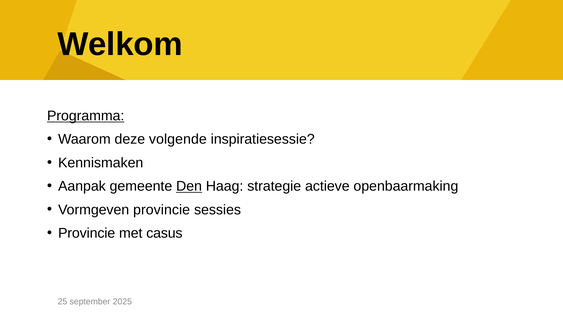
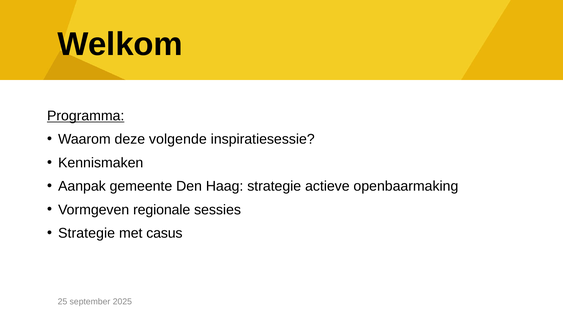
Den underline: present -> none (189, 186)
Vormgeven provincie: provincie -> regionale (162, 210)
Provincie: Provincie -> Strategie (87, 233)
